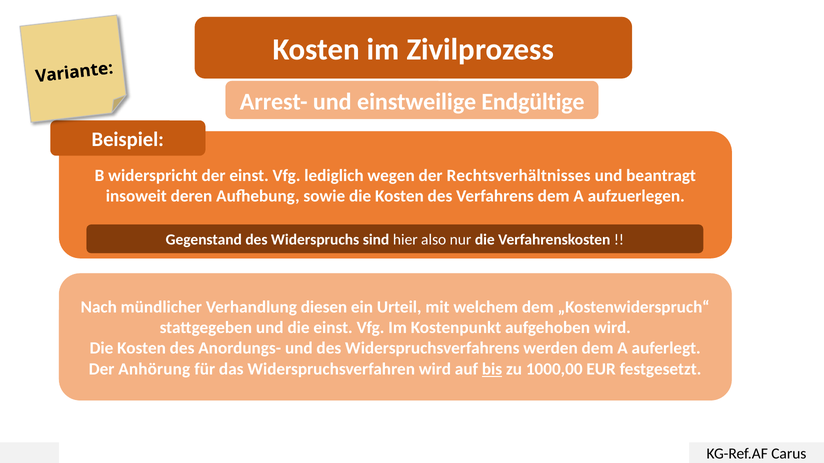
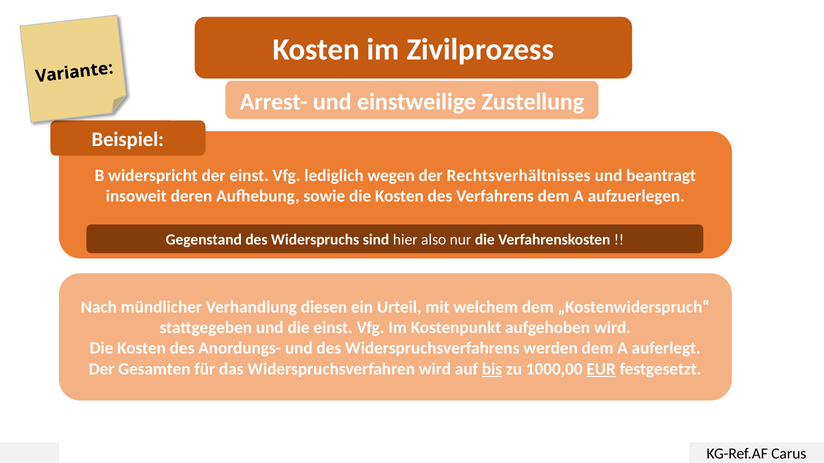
Endgültige: Endgültige -> Zustellung (533, 102)
Anhörung: Anhörung -> Gesamten (154, 369)
EUR underline: none -> present (601, 369)
